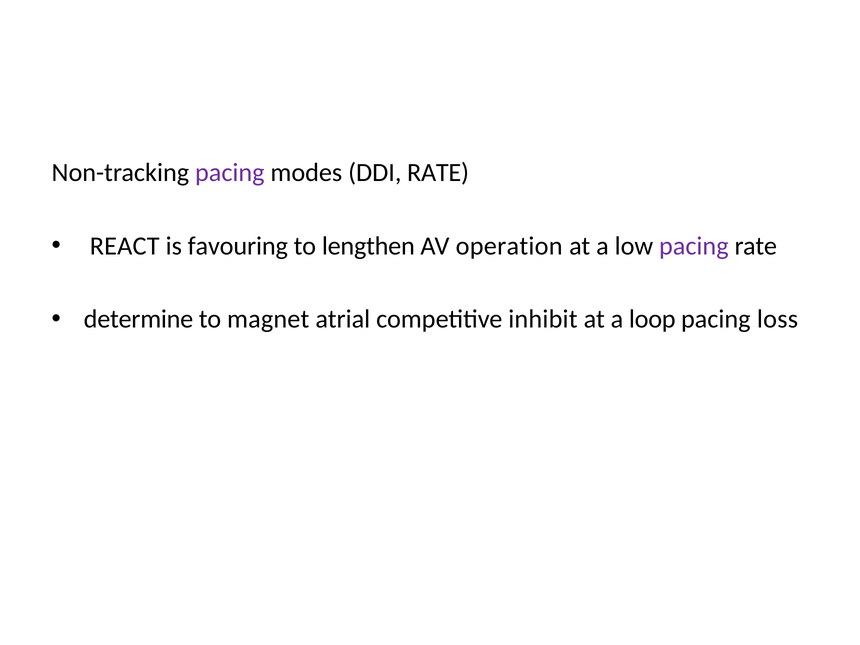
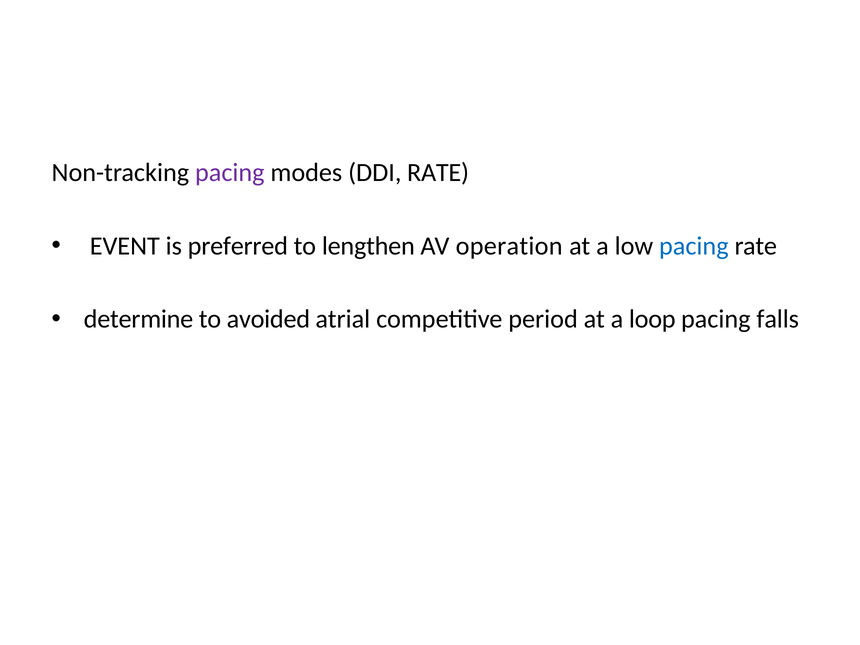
REACT: REACT -> EVENT (125, 246)
favouring: favouring -> preferred (238, 246)
pacing colour: purple -> blue (694, 246)
magnet: magnet -> avoided (268, 319)
inhibit: inhibit -> period (543, 319)
loss: loss -> falls (778, 319)
